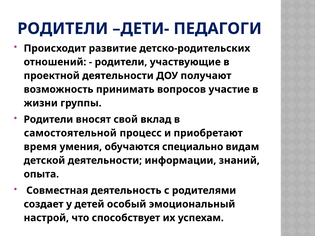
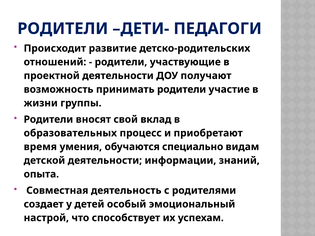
принимать вопросов: вопросов -> родители (182, 89)
самостоятельной: самостоятельной -> образовательных (70, 133)
